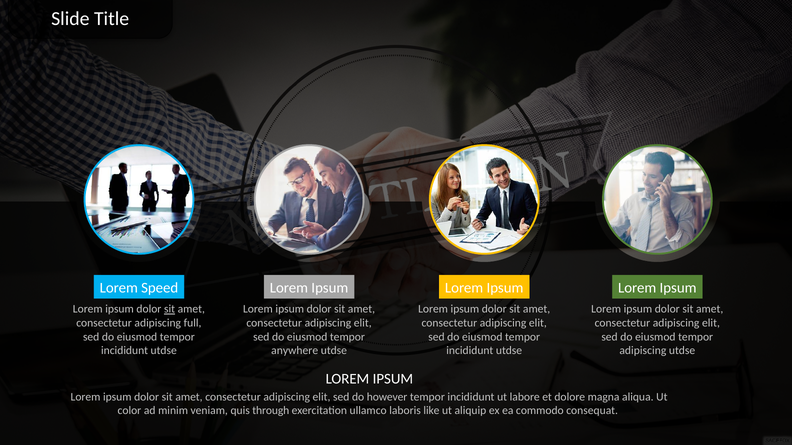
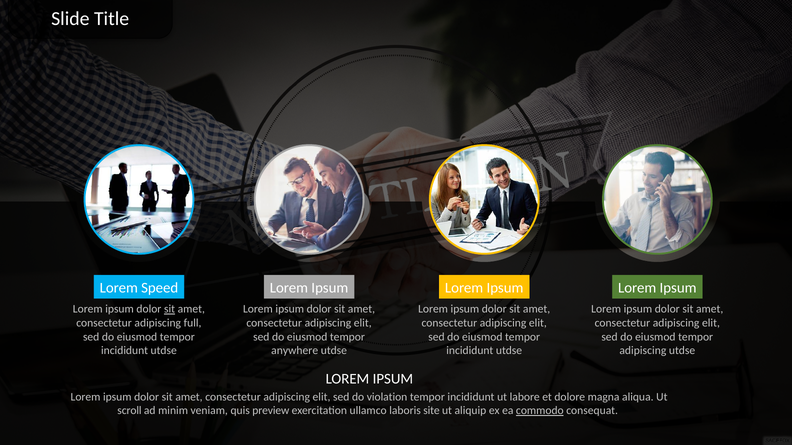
however: however -> violation (387, 397)
color: color -> scroll (129, 411)
through: through -> preview (271, 411)
like: like -> site (431, 411)
commodo underline: none -> present (540, 411)
